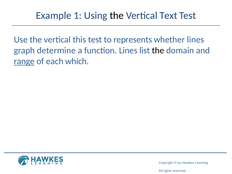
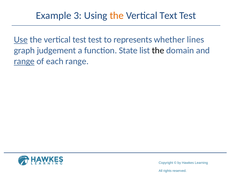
1: 1 -> 3 (78, 16)
the colour: black -> orange (117, 16)
Use underline: none -> present (21, 40)
vertical this: this -> test (79, 40)
determine: determine -> judgement (56, 51)
function Lines: Lines -> State (128, 51)
each which: which -> range (77, 61)
